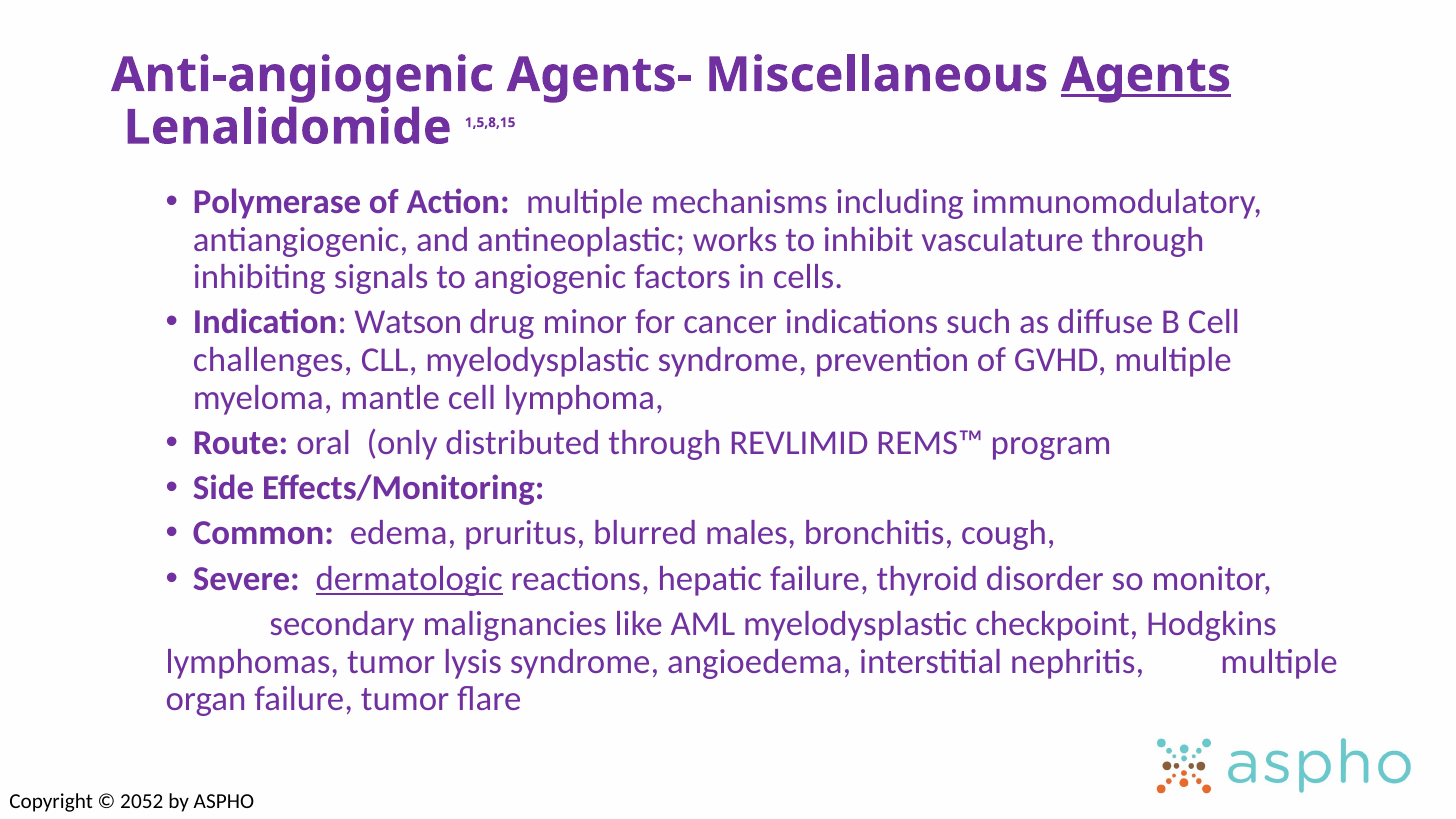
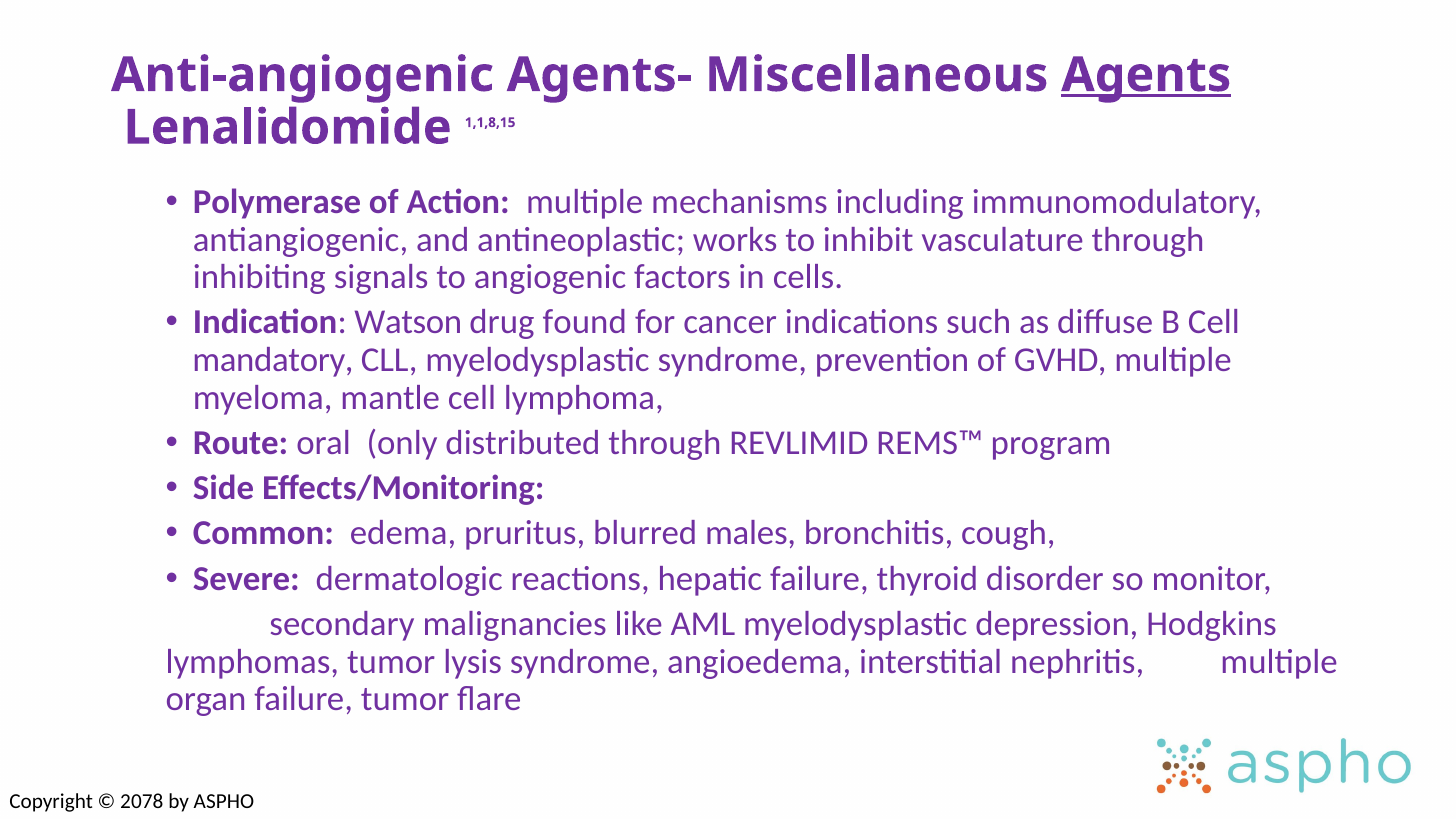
1,5,8,15: 1,5,8,15 -> 1,1,8,15 (490, 123)
minor: minor -> found (585, 322)
challenges: challenges -> mandatory (273, 360)
dermatologic underline: present -> none (409, 579)
checkpoint: checkpoint -> depression (1057, 624)
2052: 2052 -> 2078 (142, 802)
